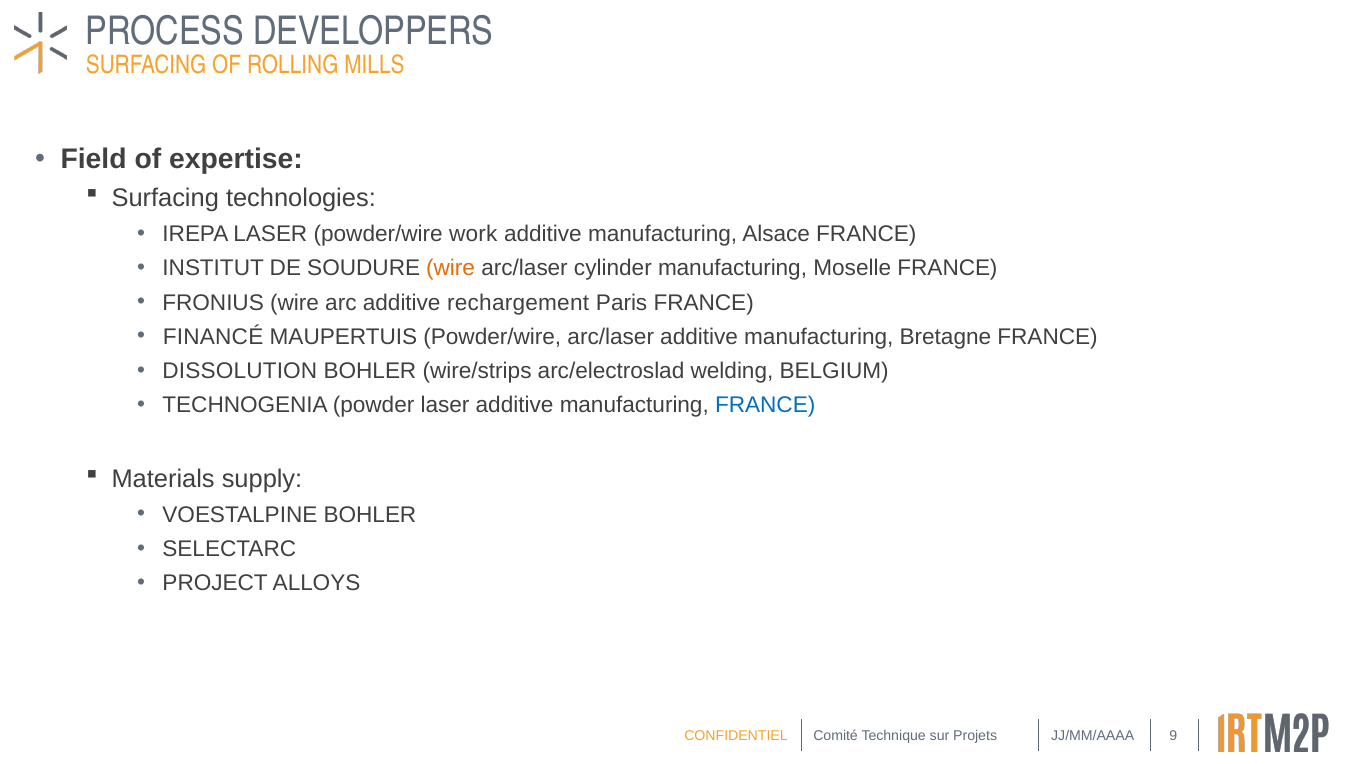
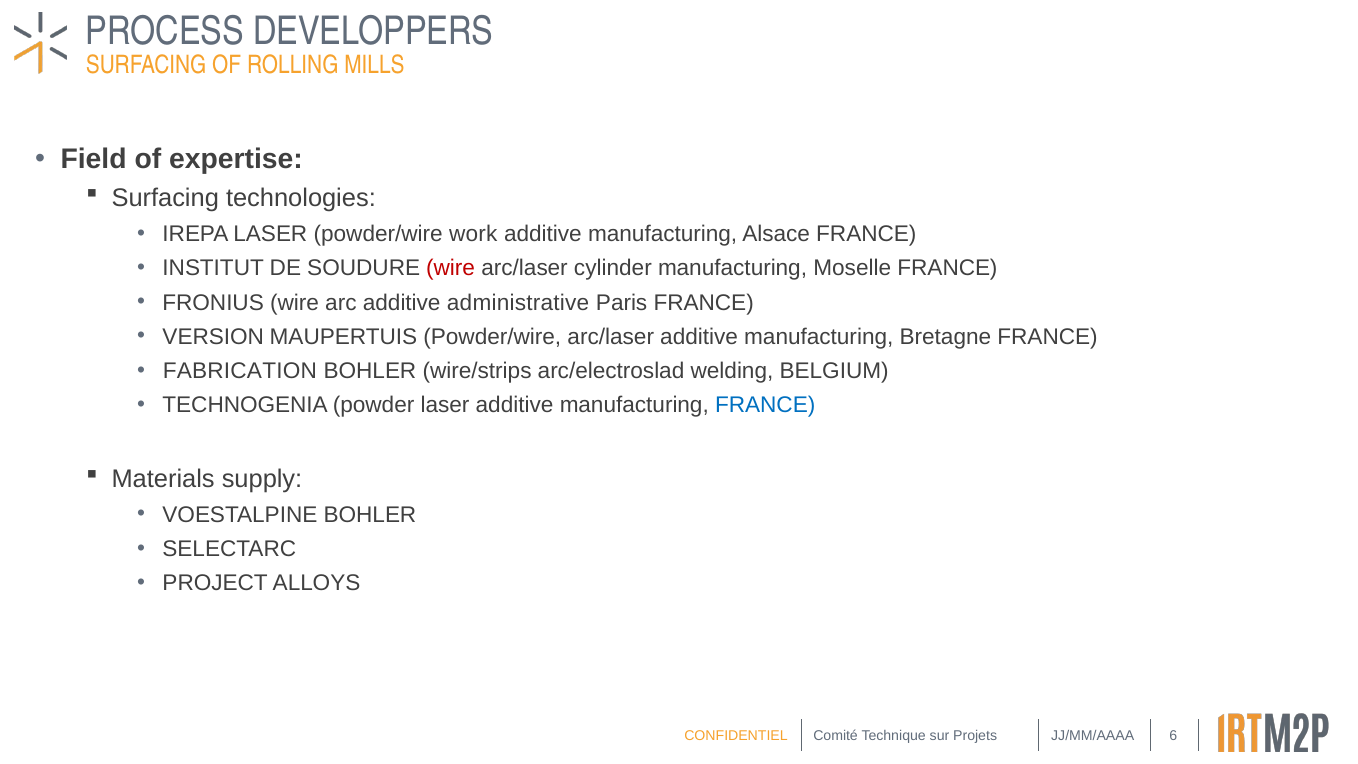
wire colour: orange -> red (451, 268)
rechargement: rechargement -> administrative (518, 303)
FINANCÉ: FINANCÉ -> VERSION (213, 337)
DISSOLUTION: DISSOLUTION -> FABRICATION (240, 371)
9: 9 -> 6 (1173, 736)
